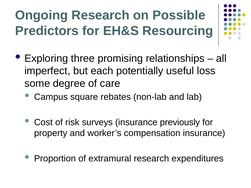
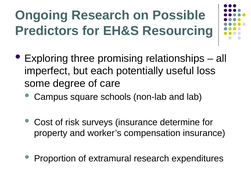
rebates: rebates -> schools (116, 97)
previously: previously -> determine (180, 122)
